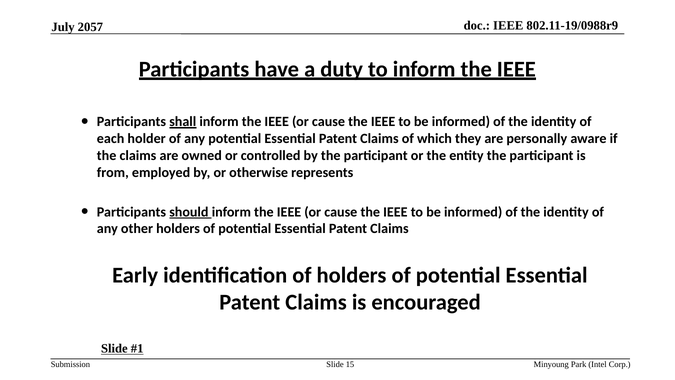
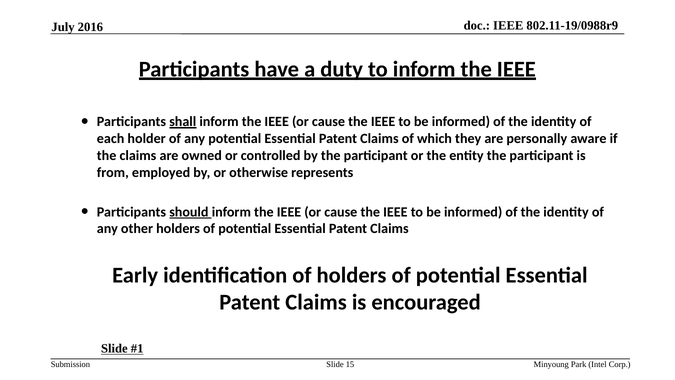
2057: 2057 -> 2016 (90, 27)
